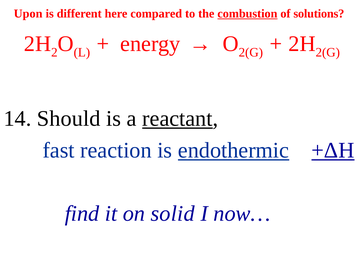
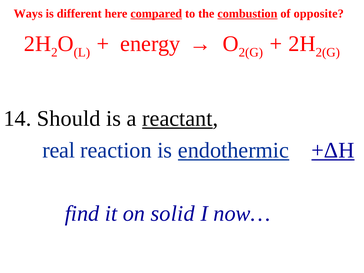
Upon: Upon -> Ways (28, 14)
compared underline: none -> present (156, 14)
solutions: solutions -> opposite (319, 14)
fast: fast -> real (59, 150)
